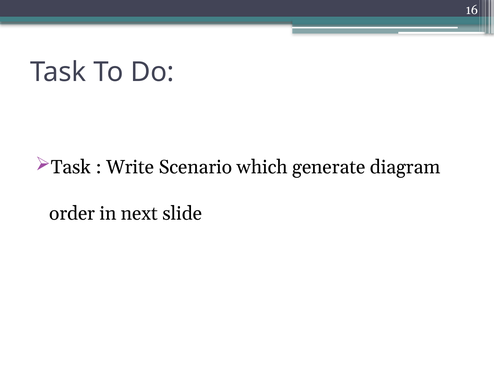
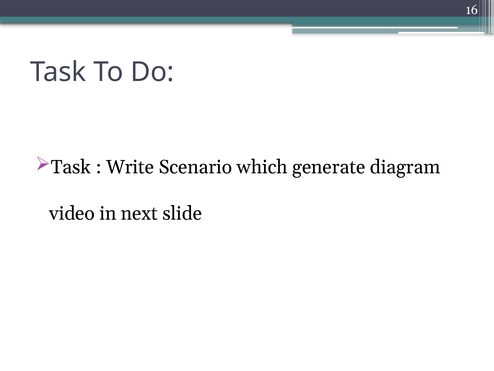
order: order -> video (72, 213)
